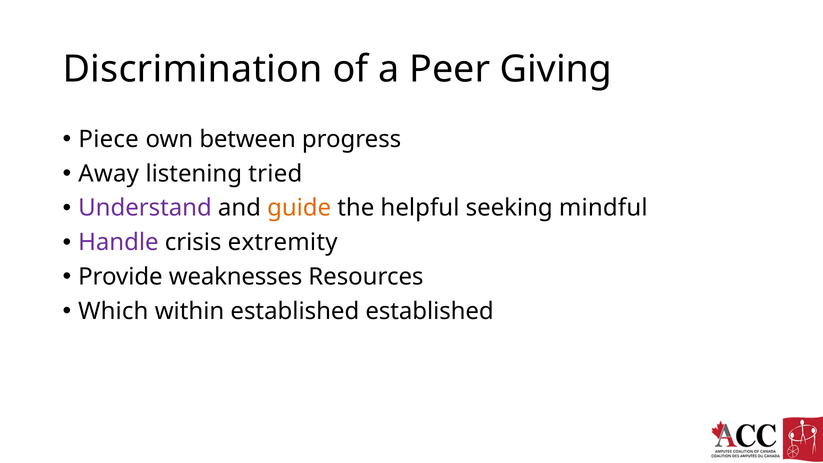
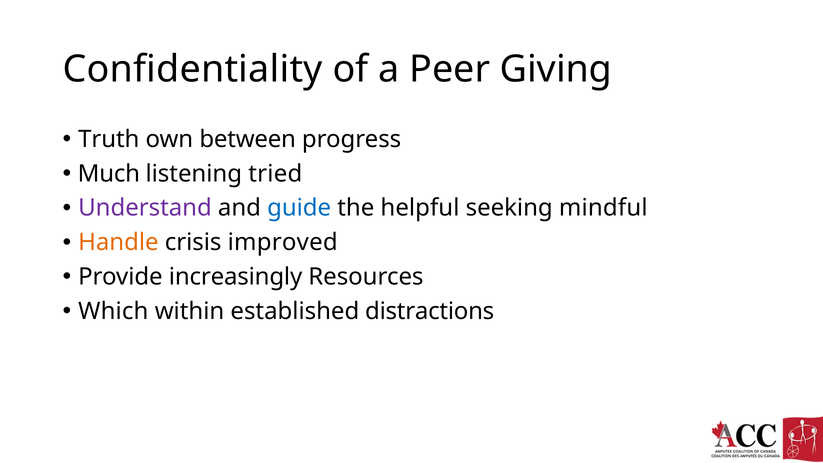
Discrimination: Discrimination -> Confidentiality (193, 69)
Piece: Piece -> Truth (109, 139)
Away: Away -> Much (109, 174)
guide colour: orange -> blue (299, 208)
Handle colour: purple -> orange (118, 242)
extremity: extremity -> improved (283, 242)
weaknesses: weaknesses -> increasingly (236, 277)
established established: established -> distractions (430, 311)
